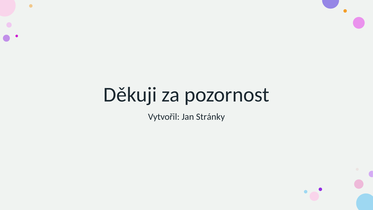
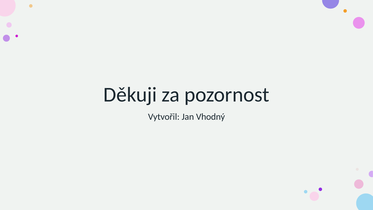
Stránky: Stránky -> Vhodný (211, 117)
